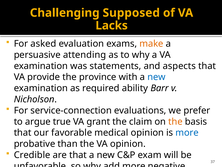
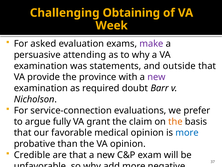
Supposed: Supposed -> Obtaining (131, 13)
Lacks: Lacks -> Week (112, 25)
make colour: orange -> purple (151, 44)
aspects: aspects -> outside (179, 66)
new colour: blue -> purple (156, 77)
ability: ability -> doubt (135, 88)
true: true -> fully (62, 121)
